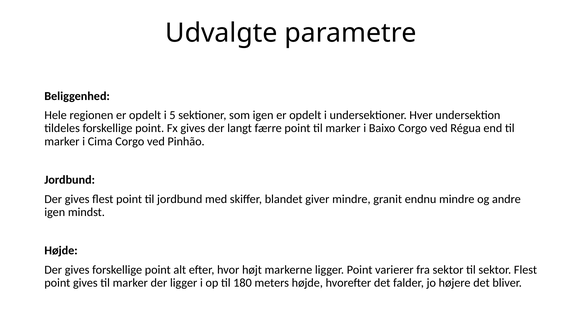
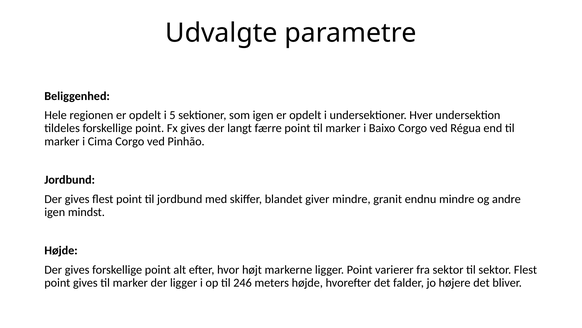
180: 180 -> 246 (243, 282)
